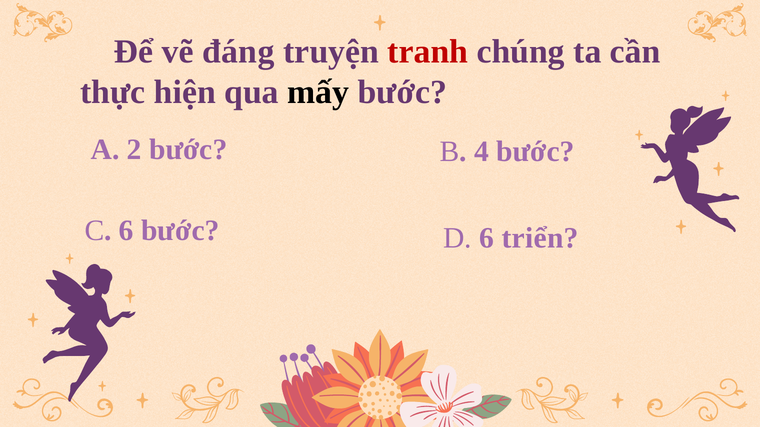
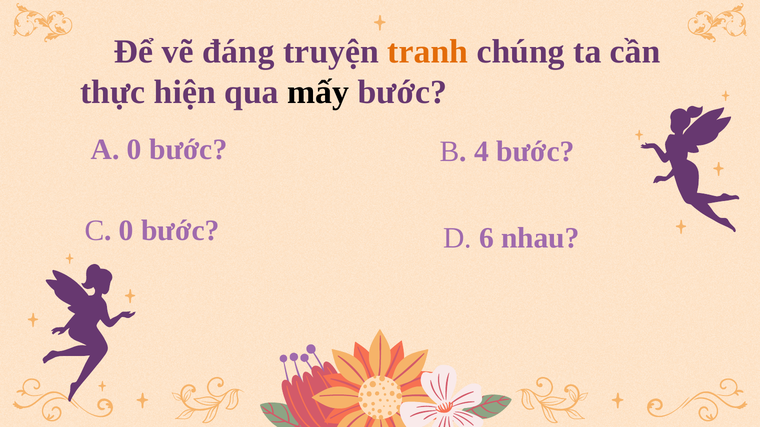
tranh colour: red -> orange (428, 52)
A 2: 2 -> 0 (134, 150)
C 6: 6 -> 0 (126, 231)
triển: triển -> nhau (540, 238)
